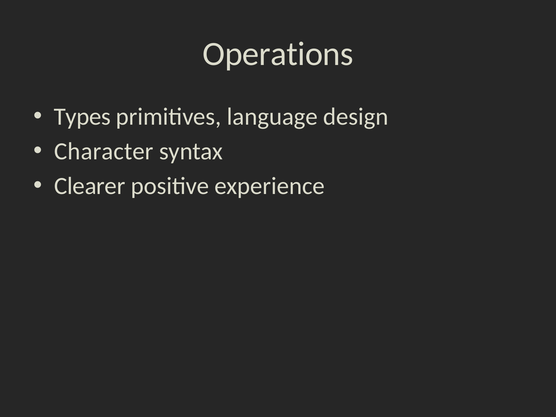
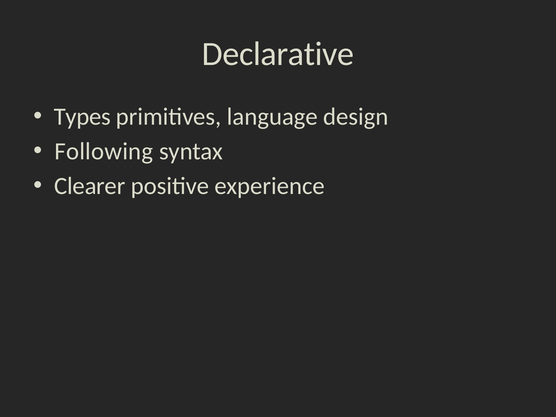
Operations: Operations -> Declarative (278, 54)
Character: Character -> Following (104, 151)
